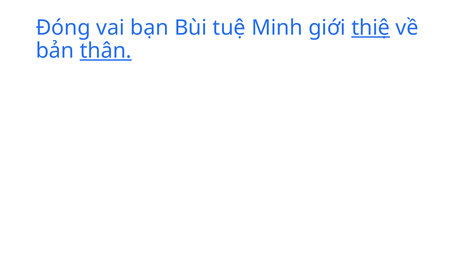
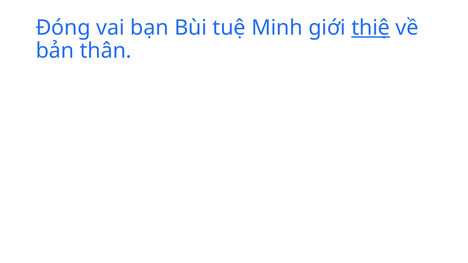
thân underline: present -> none (106, 51)
